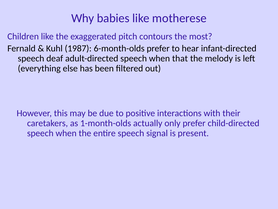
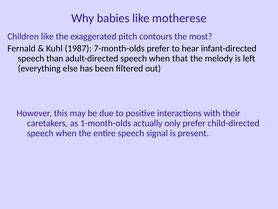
6-month-olds: 6-month-olds -> 7-month-olds (119, 48)
deaf: deaf -> than (55, 58)
